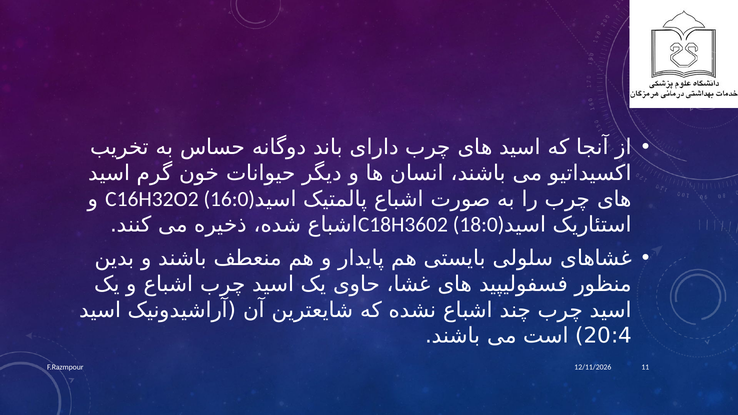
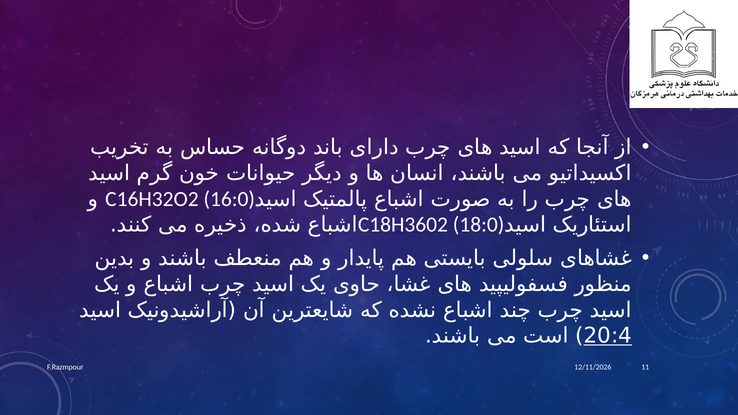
20:4 underline: none -> present (608, 336)
